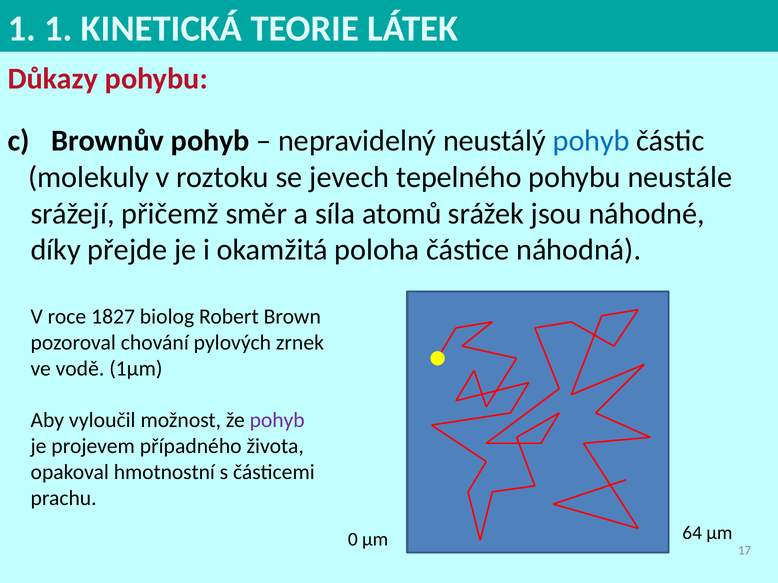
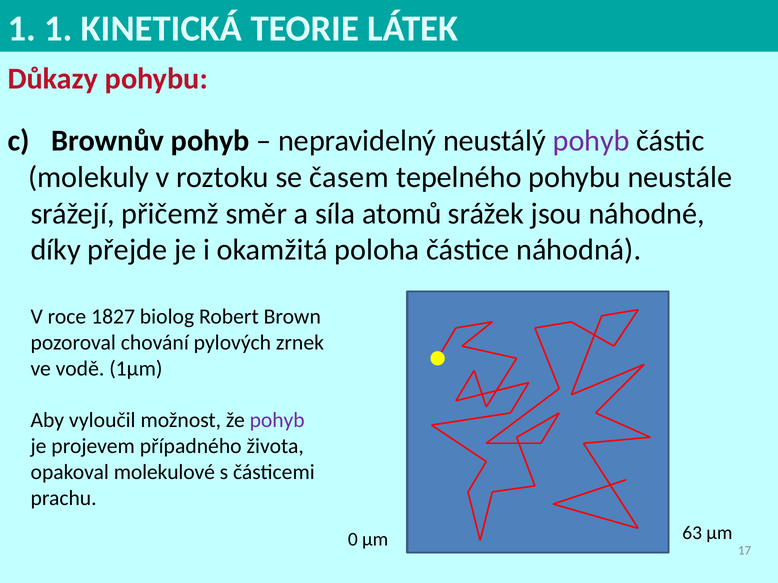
pohyb colour: blue -> purple (591, 141)
jevech: jevech -> časem (349, 177)
hmotnostní: hmotnostní -> molekulové (164, 473)
64: 64 -> 63 (692, 533)
